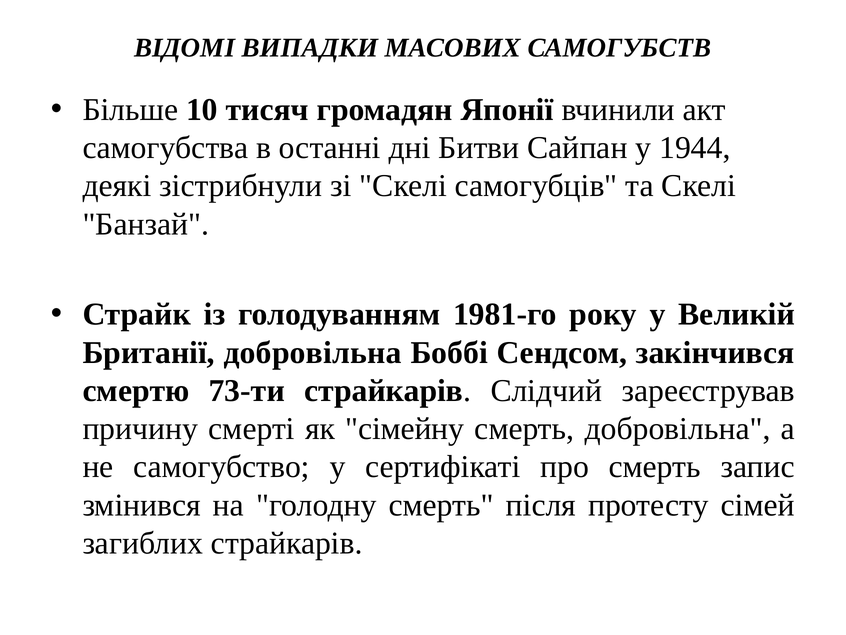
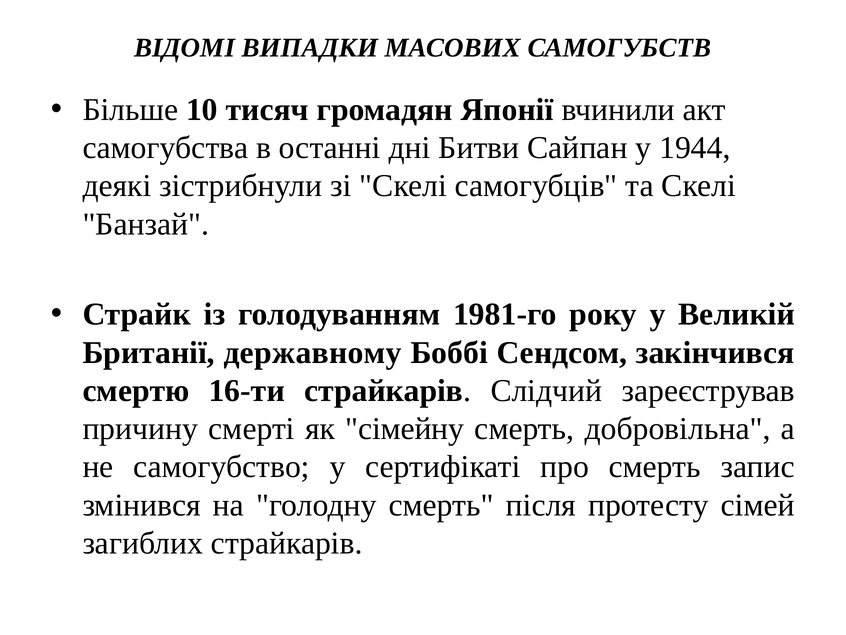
Британії добровільна: добровільна -> державному (313, 352)
73-ти: 73-ти -> 16-ти (247, 390)
